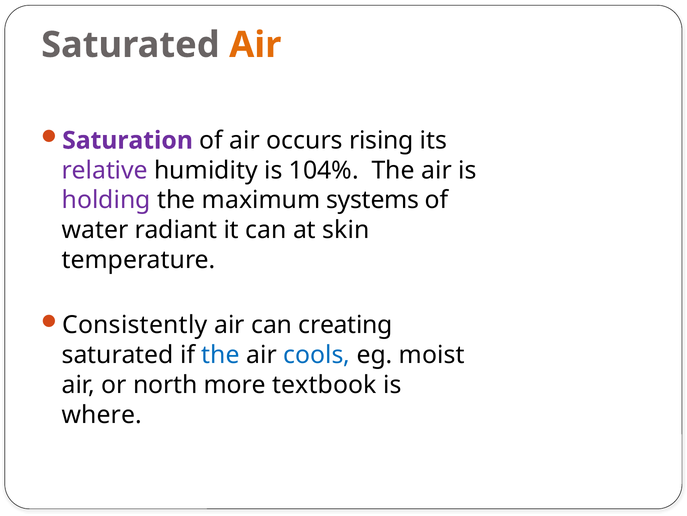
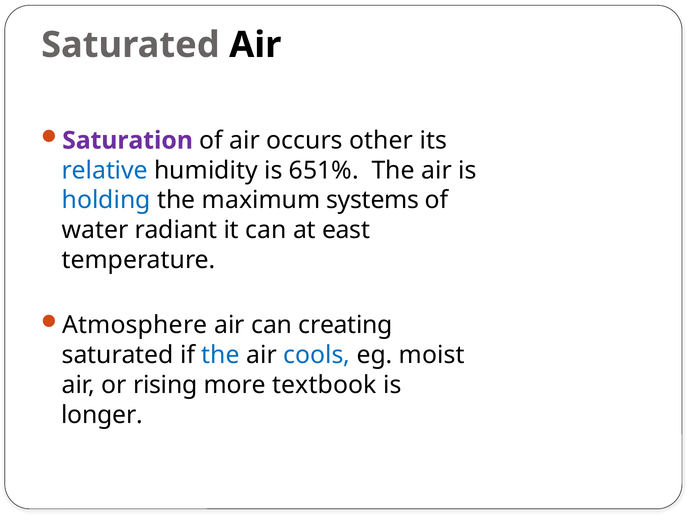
Air colour: orange -> black (255, 45)
rising: rising -> other (381, 140)
relative colour: purple -> blue (105, 170)
104%: 104% -> 651% (324, 170)
holding colour: purple -> blue (106, 200)
skin: skin -> east (346, 230)
Consistently: Consistently -> Atmosphere (135, 325)
north: north -> rising (165, 384)
where: where -> longer (102, 414)
